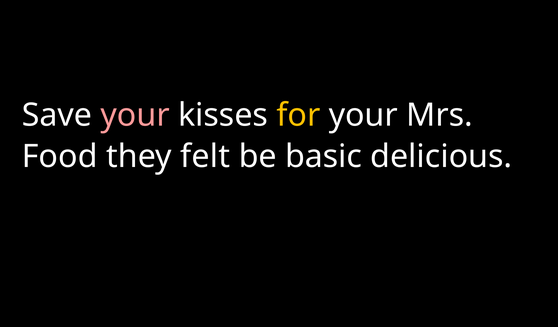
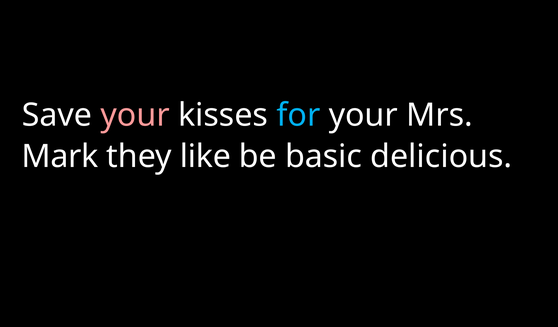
for colour: yellow -> light blue (298, 115)
Food: Food -> Mark (60, 156)
felt: felt -> like (205, 156)
